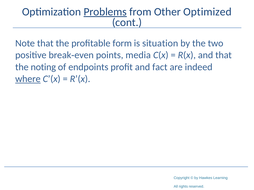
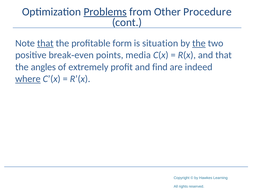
Optimized: Optimized -> Procedure (207, 12)
that underline: none -> present (45, 43)
the underline: none -> present (199, 43)
noting: noting -> angles (43, 67)
endpoints: endpoints -> extremely (88, 67)
fact: fact -> find (160, 67)
